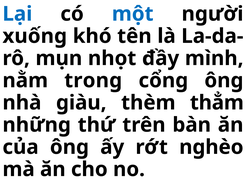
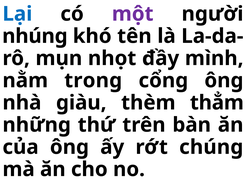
một colour: blue -> purple (133, 14)
xuống: xuống -> nhúng (35, 36)
nghèo: nghèo -> chúng (211, 147)
